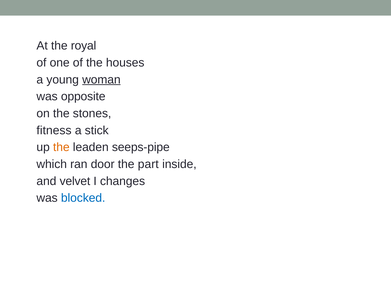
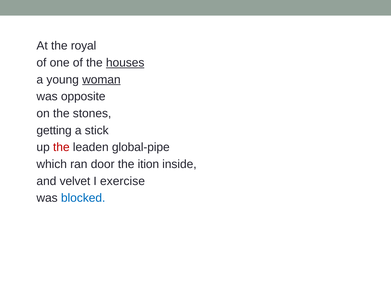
houses underline: none -> present (125, 63)
fitness: fitness -> getting (54, 130)
the colour: orange -> red (61, 147)
seeps-pipe: seeps-pipe -> global-pipe (141, 147)
part: part -> ition (148, 164)
changes: changes -> exercise (122, 181)
